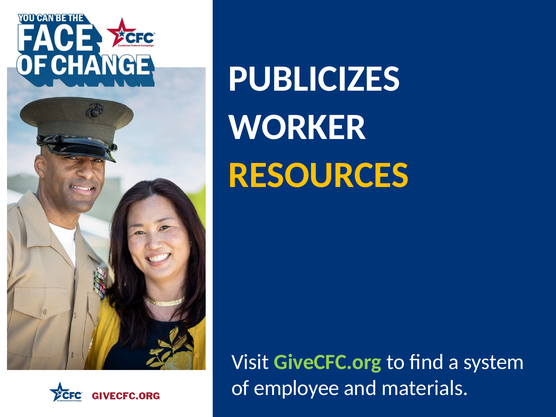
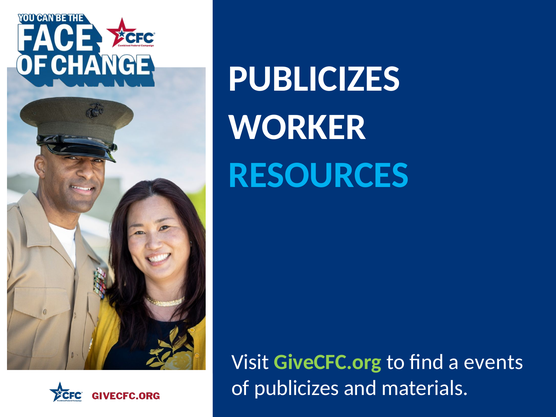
RESOURCES colour: yellow -> light blue (319, 175)
system: system -> events (494, 362)
of employee: employee -> publicizes (297, 388)
